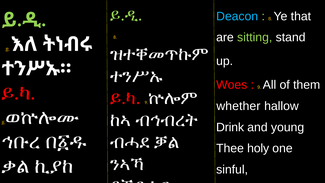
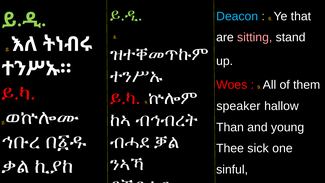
sitting colour: light green -> pink (255, 37)
whether: whether -> speaker (238, 106)
Drink: Drink -> Than (230, 127)
holy: holy -> sick (258, 148)
